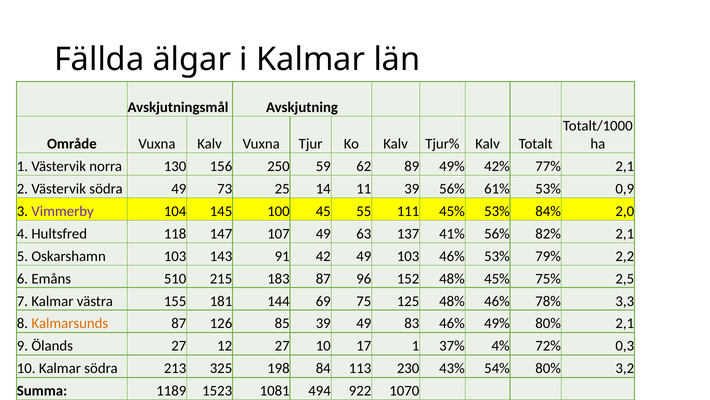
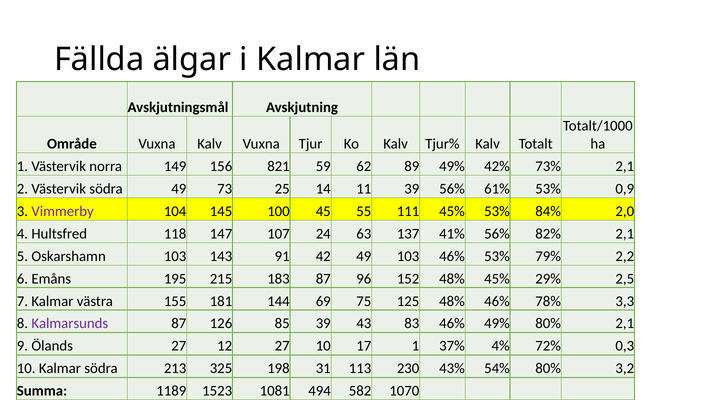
130: 130 -> 149 (175, 166)
250: 250 -> 821 (278, 166)
77%: 77% -> 73% (548, 166)
107 49: 49 -> 24 (323, 233)
510: 510 -> 195 (175, 278)
75%: 75% -> 29% (548, 278)
Kalmarsunds colour: orange -> purple (70, 323)
39 49: 49 -> 43 (364, 323)
84: 84 -> 31 (323, 368)
922: 922 -> 582 (360, 390)
